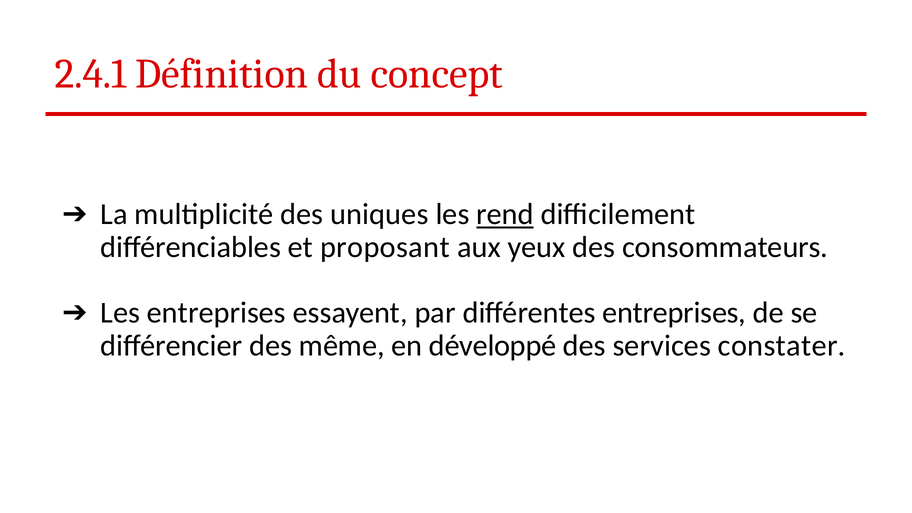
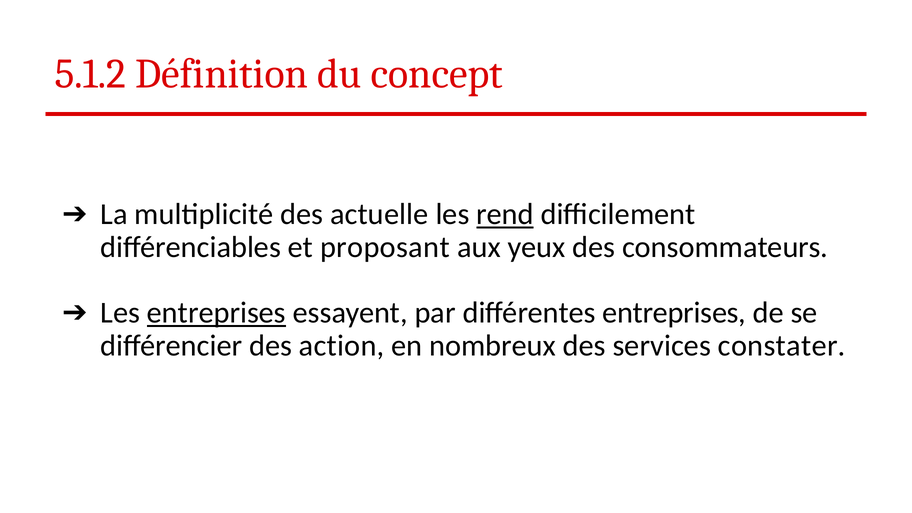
2.4.1: 2.4.1 -> 5.1.2 (90, 74)
uniques: uniques -> actuelle (379, 214)
entreprises underline: none -> present (216, 313)
même: même -> action (342, 346)
développé: développé -> nombreux (493, 346)
